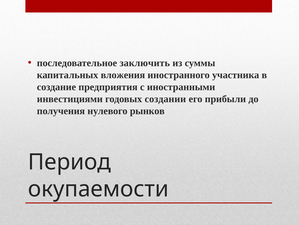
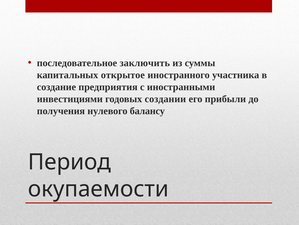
вложения: вложения -> открытое (123, 75)
рынков: рынков -> балансу (147, 111)
